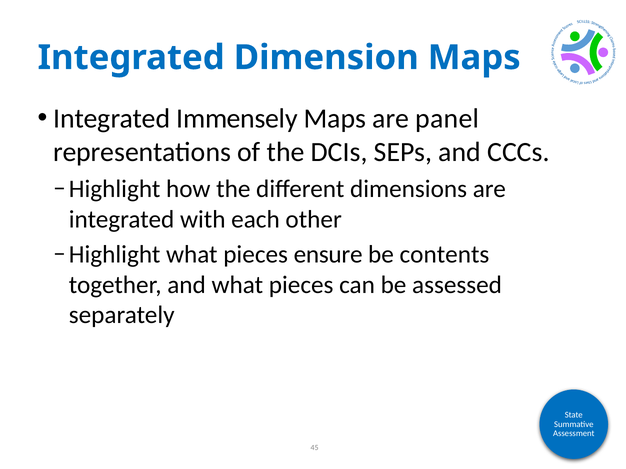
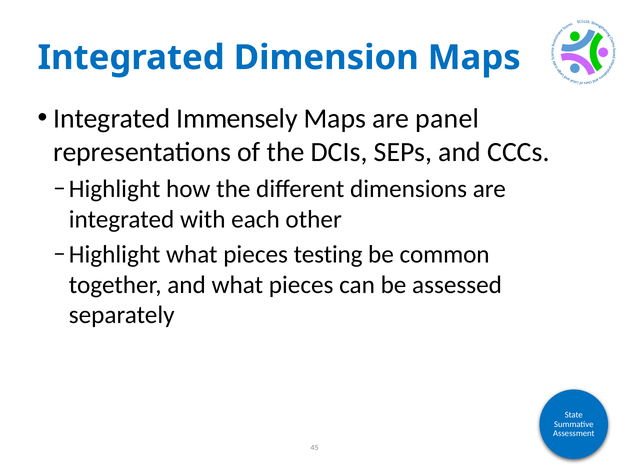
ensure: ensure -> testing (328, 255)
contents: contents -> common (445, 255)
